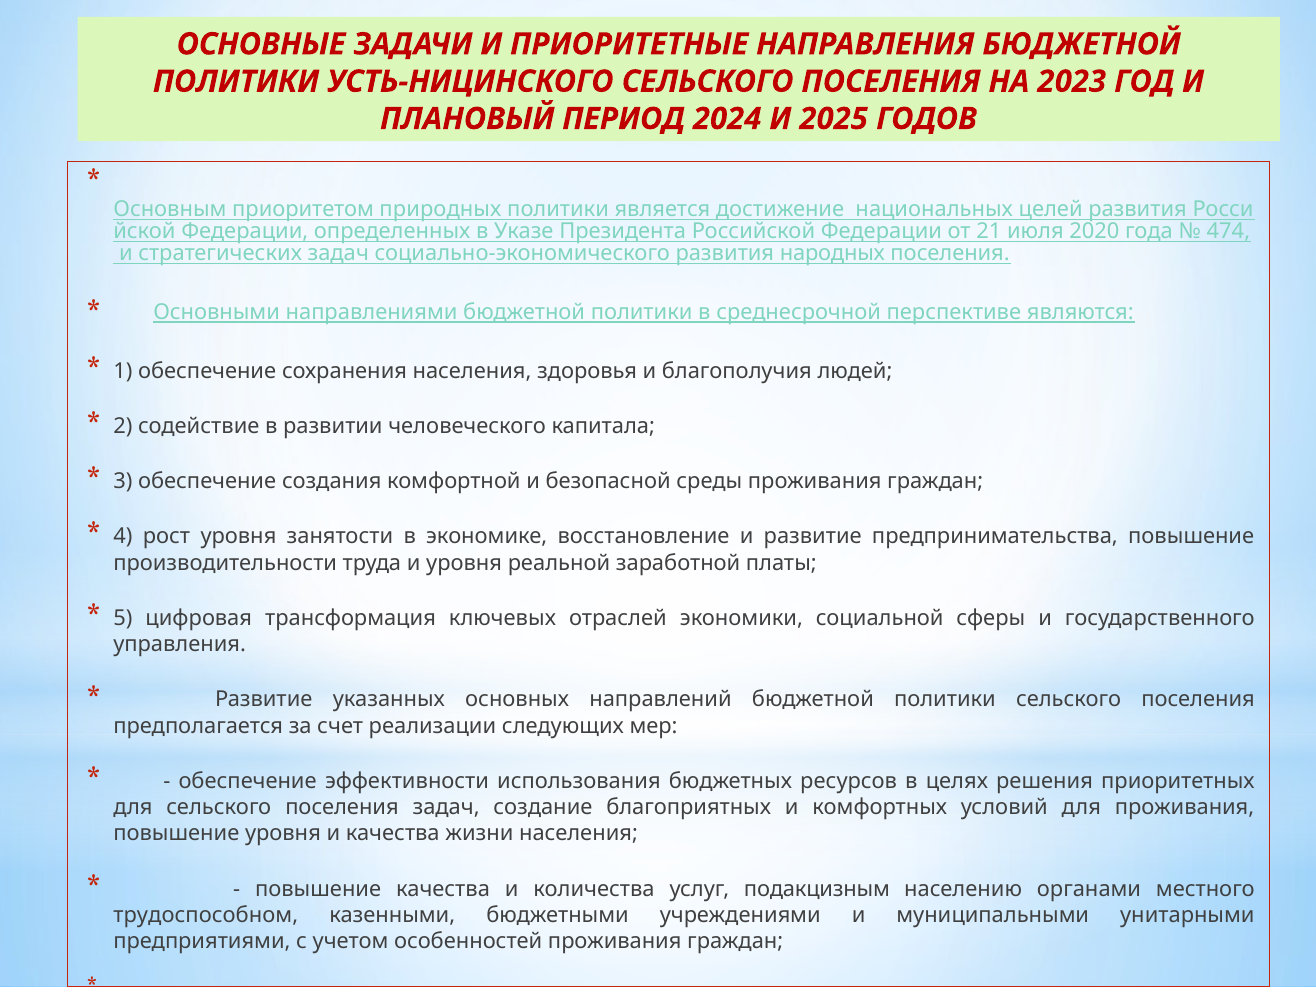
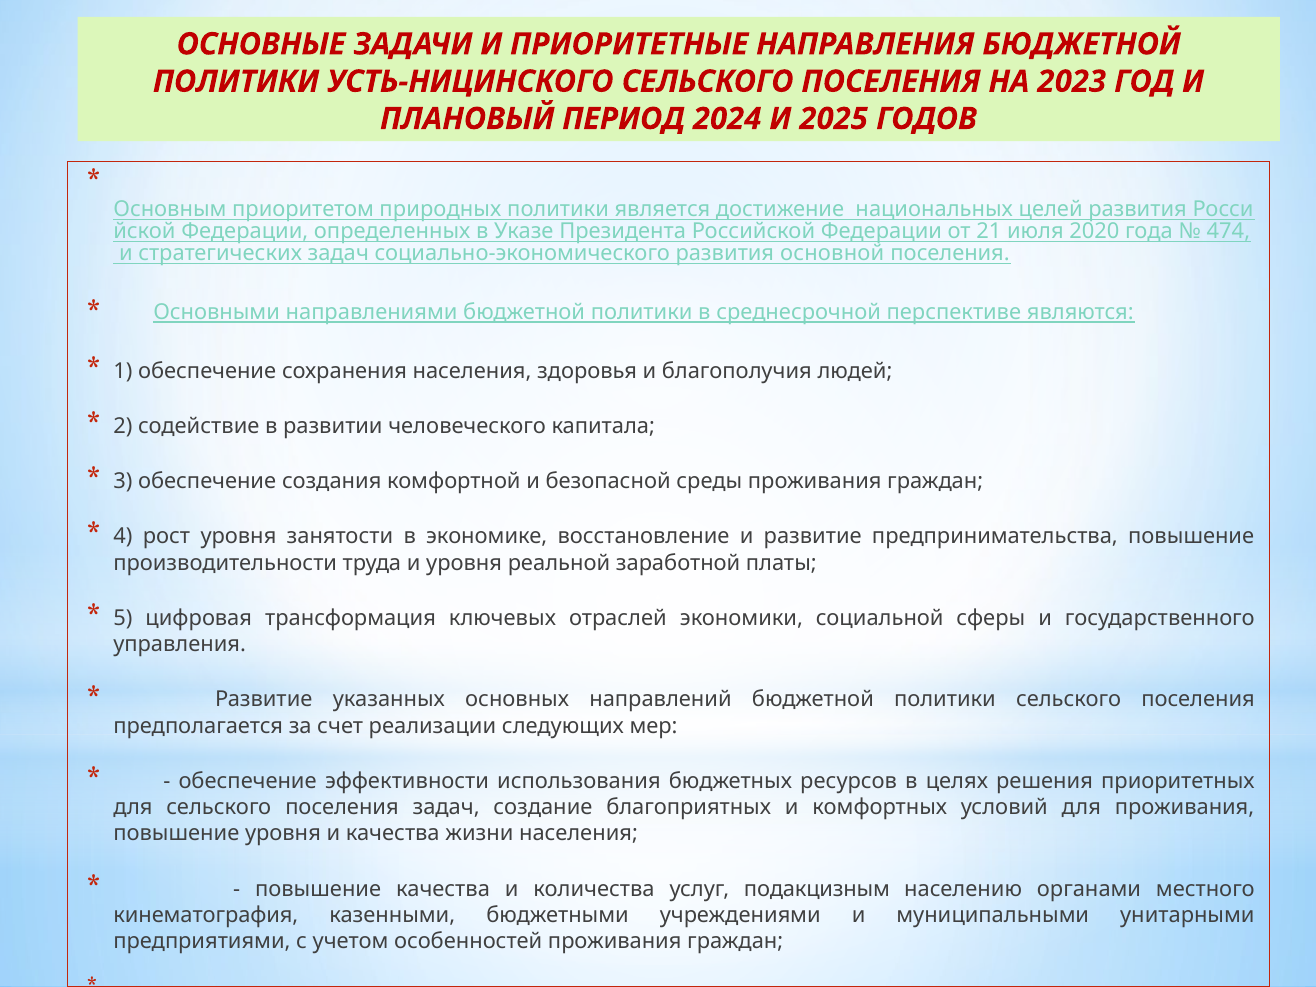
народных: народных -> основной (832, 253)
трудоспособном: трудоспособном -> кинематография (206, 915)
